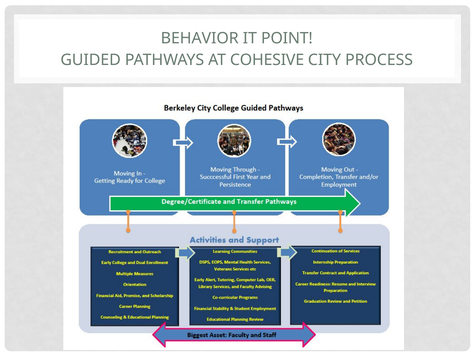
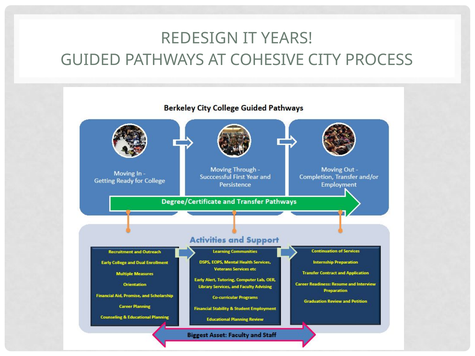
BEHAVIOR: BEHAVIOR -> REDESIGN (200, 38)
POINT: POINT -> YEARS (287, 38)
